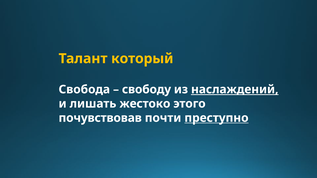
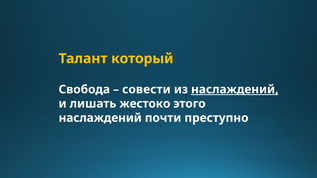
свободу: свободу -> совести (146, 90)
почувствовав: почувствовав -> наслаждений (100, 118)
преступно underline: present -> none (216, 118)
